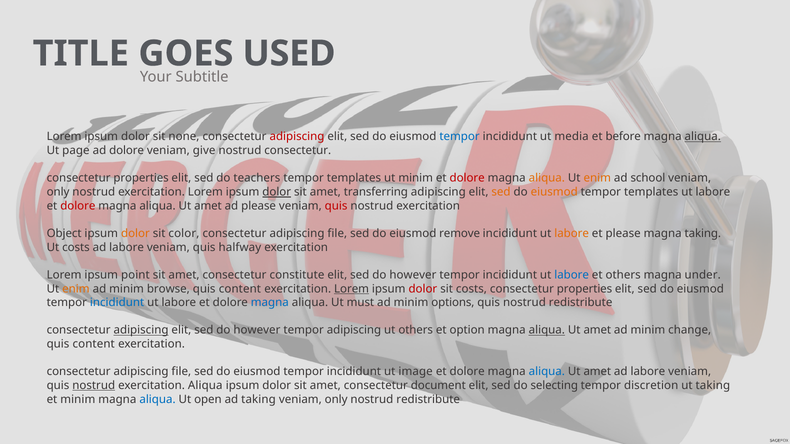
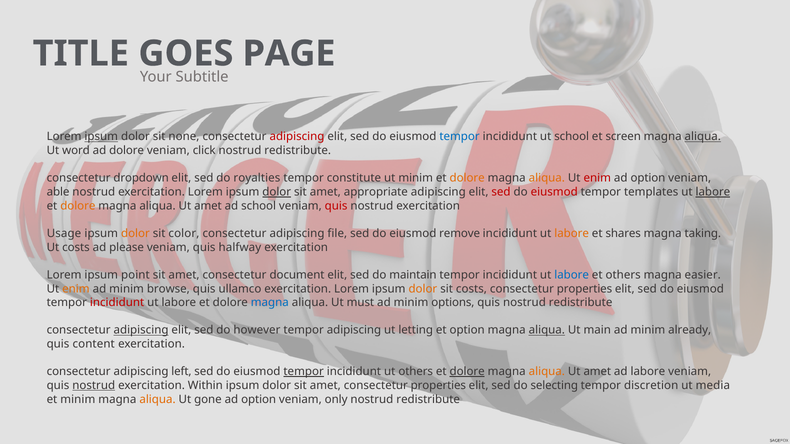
USED: USED -> PAGE (289, 54)
ipsum underline: none -> present (101, 137)
ut media: media -> school (572, 137)
before: before -> screen (623, 137)
page: page -> word (76, 151)
give: give -> click (204, 151)
consectetur: consectetur -> redistribute (298, 151)
properties: properties -> dropdown (141, 178)
teachers: teachers -> royalties (257, 178)
templates: templates -> constitute (354, 178)
dolore colour: red -> orange (467, 178)
enim colour: orange -> red (597, 178)
school: school -> option (648, 178)
only: only -> able (58, 192)
transferring: transferring -> appropriate (376, 192)
sed colour: orange -> red (501, 192)
eiusmod colour: orange -> red (554, 192)
labore underline: none -> present (713, 192)
dolore colour: red -> orange (78, 206)
ad please: please -> school (259, 206)
Object: Object -> Usage (64, 234)
et please: please -> shares (623, 234)
labore: labore -> please (127, 247)
constitute: constitute -> document (297, 275)
however: however -> maintain (413, 275)
under: under -> easier (703, 275)
content: content -> ullamco (240, 289)
Lorem underline: present -> none (352, 289)
dolor colour: red -> orange (423, 289)
incididunt colour: blue -> red (117, 303)
ut others: others -> letting (416, 330)
amet: amet -> main (597, 330)
change: change -> already (690, 330)
file: file -> left (181, 372)
tempor underline: none -> present (304, 372)
ut image: image -> others (416, 372)
dolore underline: none -> present (467, 372)
aliqua colour: blue -> orange (547, 372)
exercitation Aliqua: Aliqua -> Within (205, 386)
amet consectetur document: document -> properties (438, 386)
ut taking: taking -> media (713, 386)
aliqua colour: blue -> orange (158, 400)
open: open -> gone (208, 400)
taking: taking -> option (259, 400)
